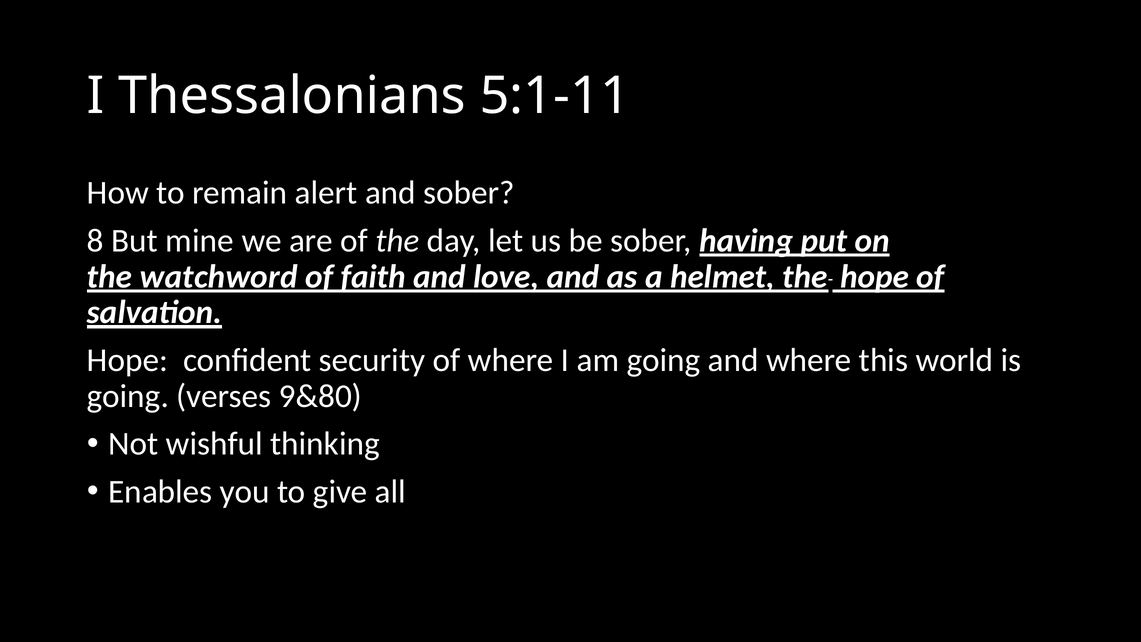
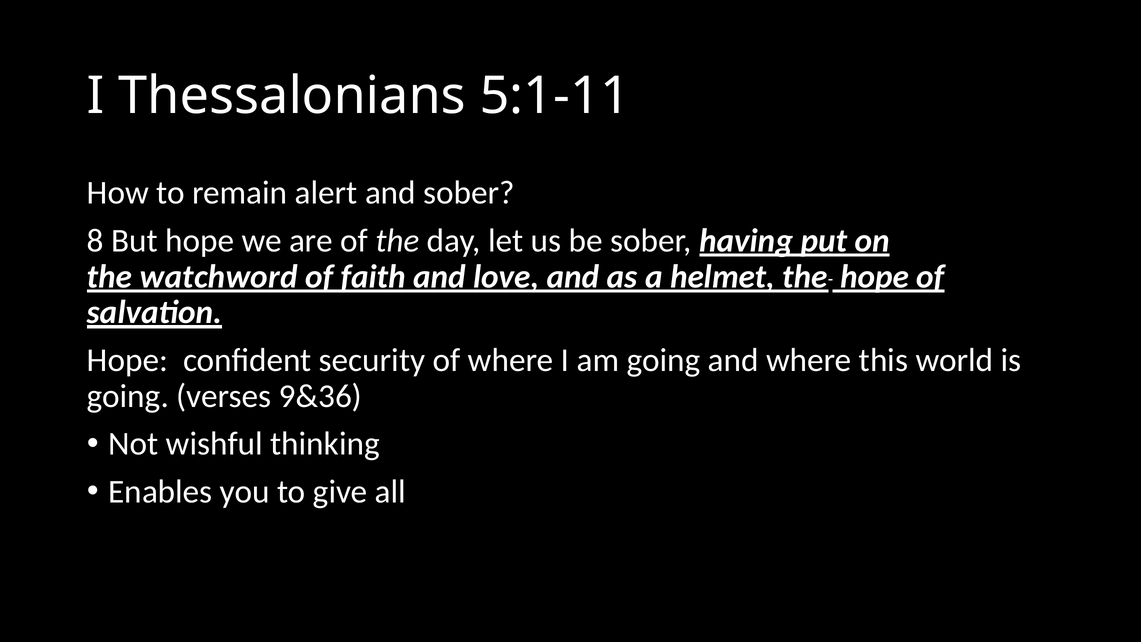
But mine: mine -> hope (200, 241)
9&80: 9&80 -> 9&36 (320, 396)
